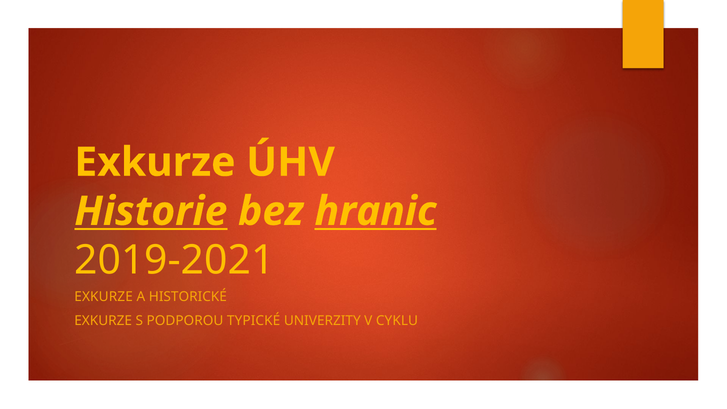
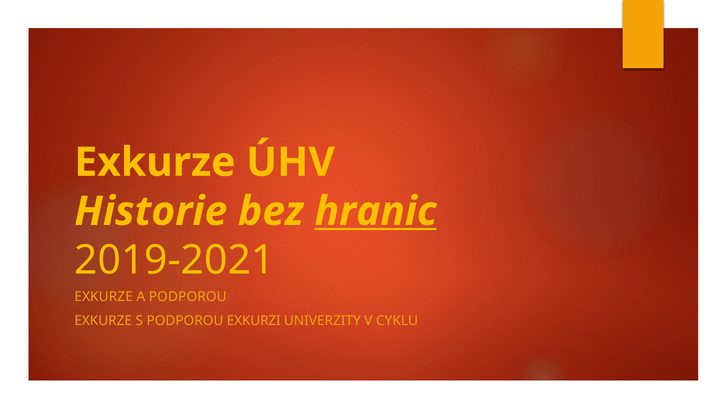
Historie underline: present -> none (151, 211)
A HISTORICKÉ: HISTORICKÉ -> PODPOROU (188, 297)
TYPICKÉ: TYPICKÉ -> EXKURZI (254, 321)
